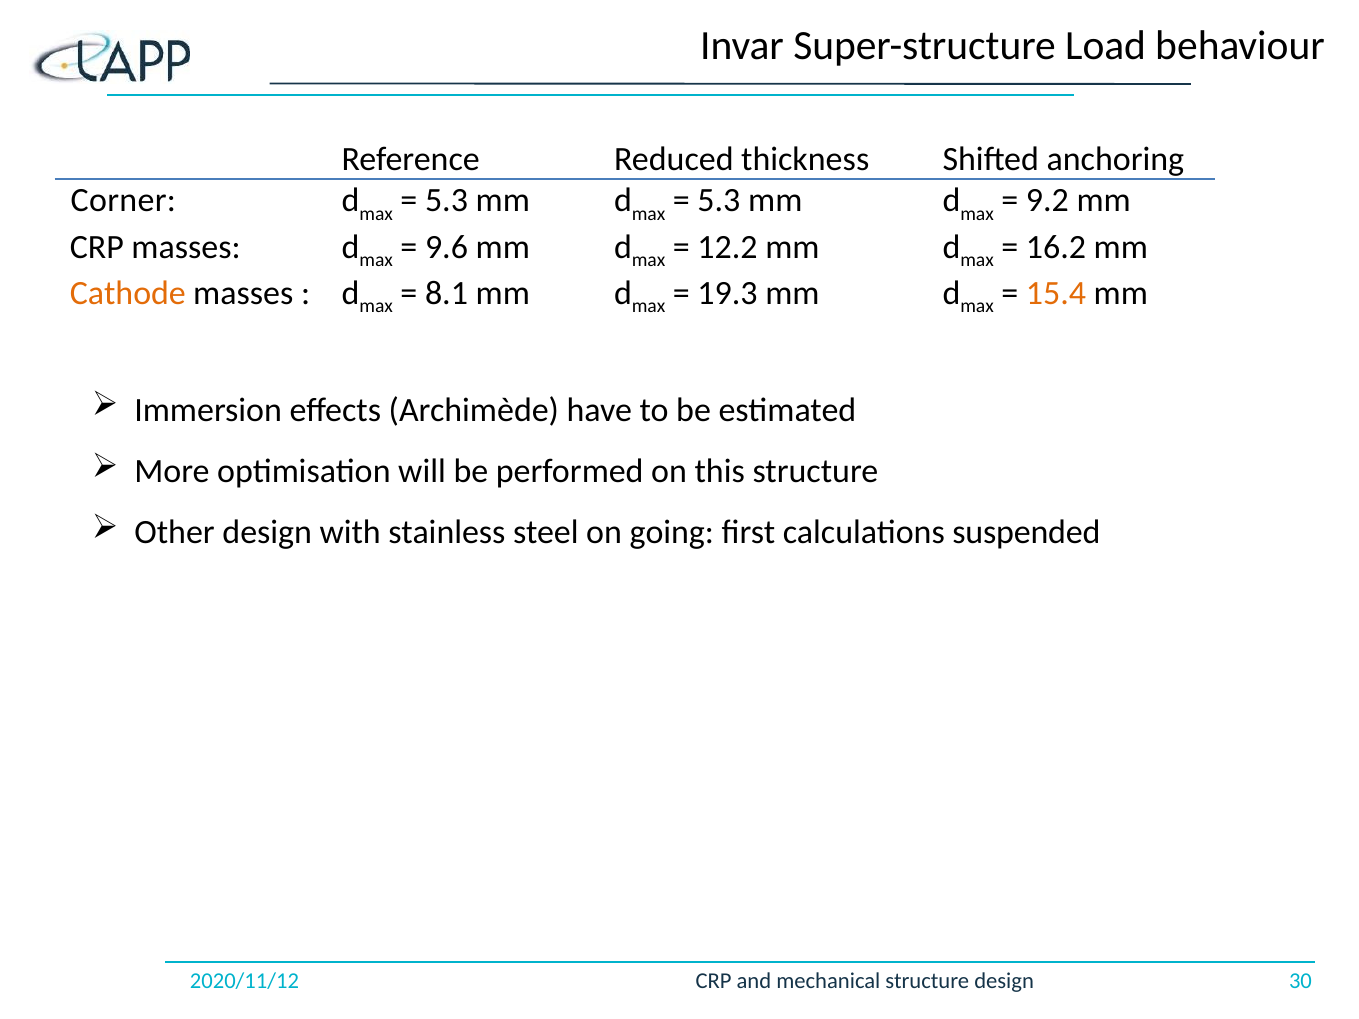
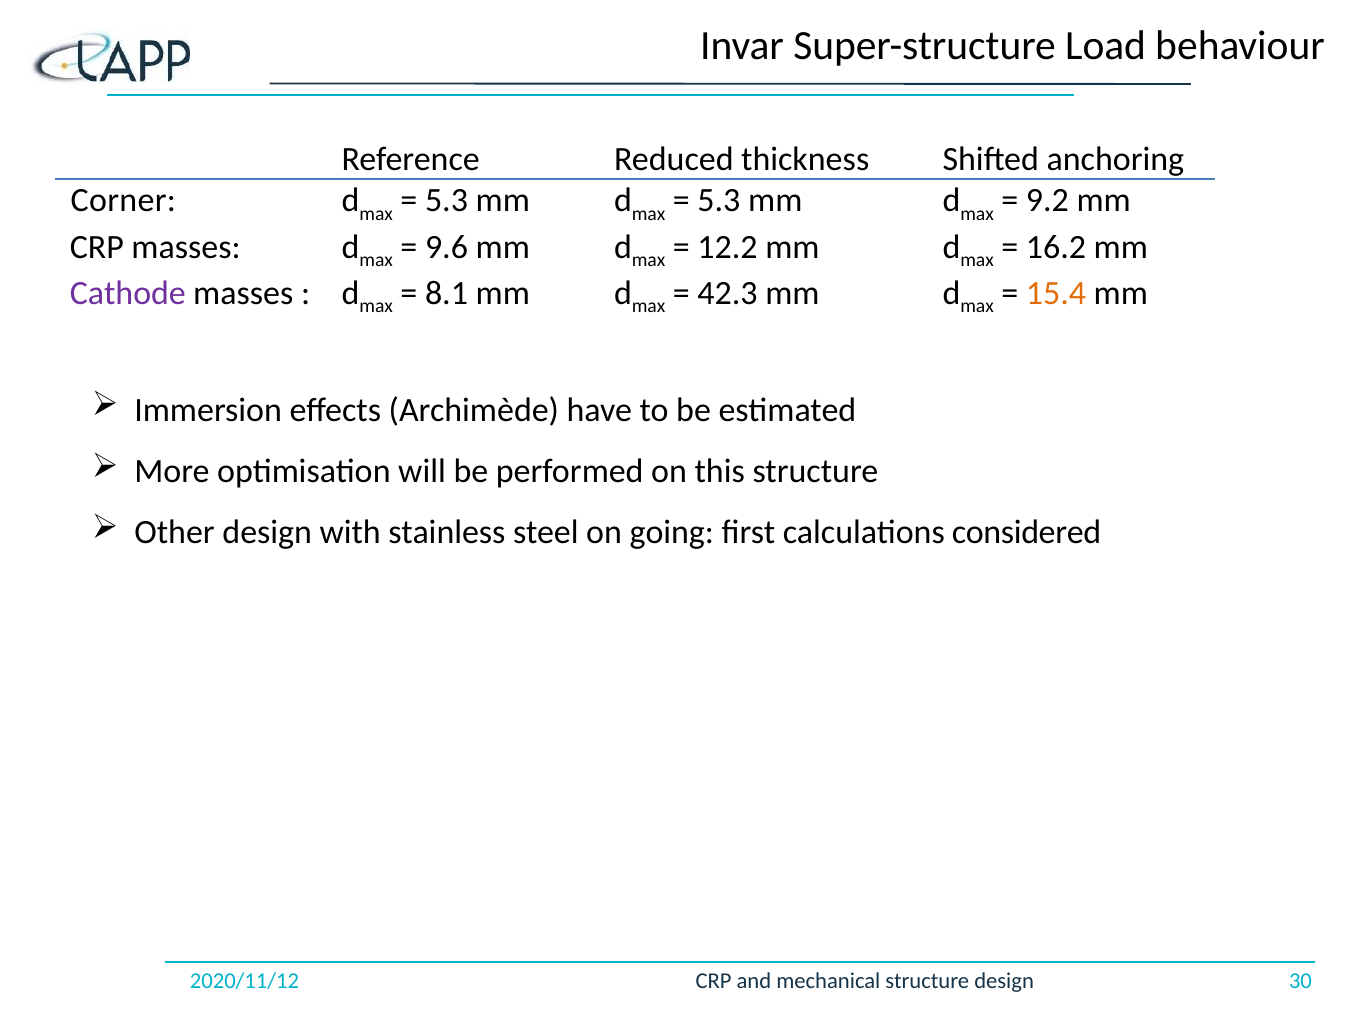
Cathode colour: orange -> purple (128, 293)
19.3: 19.3 -> 42.3 (728, 293)
suspended: suspended -> considered (1026, 533)
